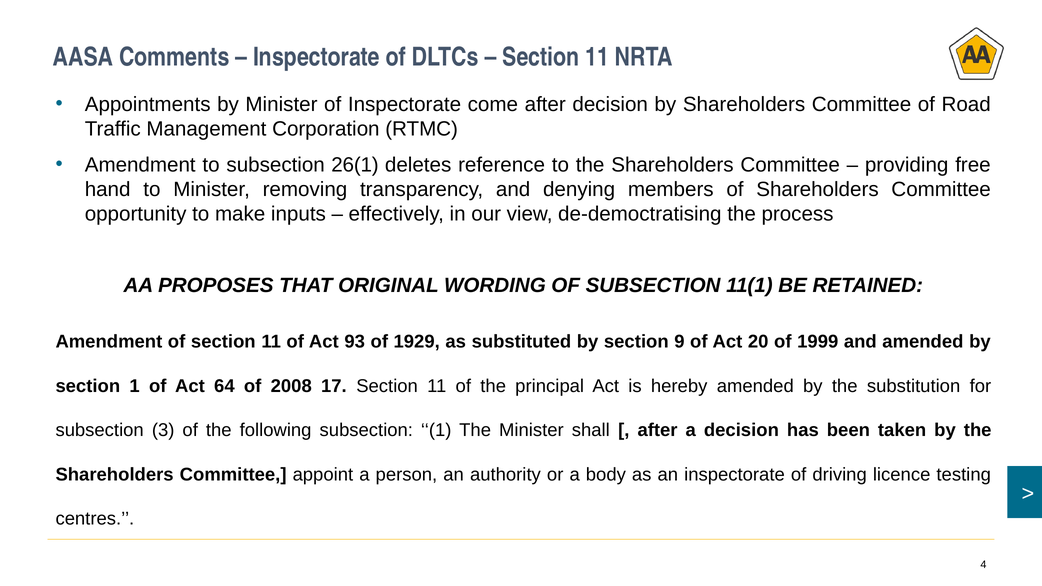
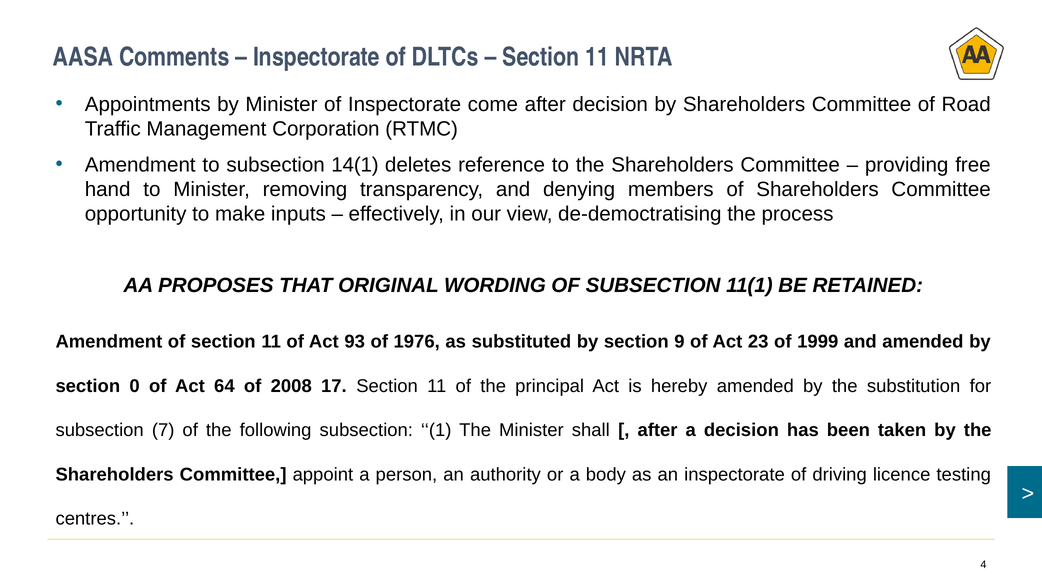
26(1: 26(1 -> 14(1 (355, 165)
1929: 1929 -> 1976 (417, 342)
20: 20 -> 23 (758, 342)
section 1: 1 -> 0 (135, 386)
3: 3 -> 7 (163, 430)
